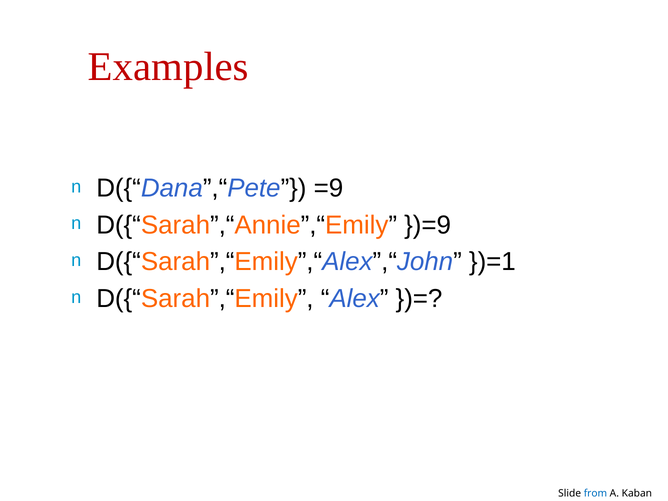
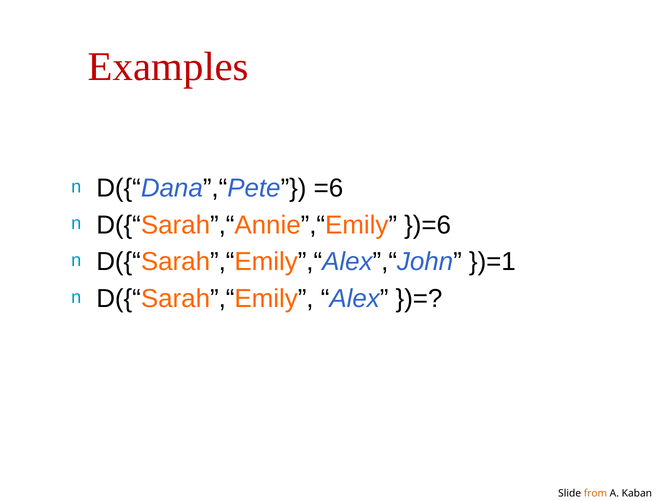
=9: =9 -> =6 (328, 188)
})=9: })=9 -> })=6 (428, 225)
from colour: blue -> orange (595, 494)
